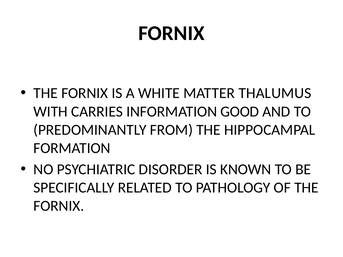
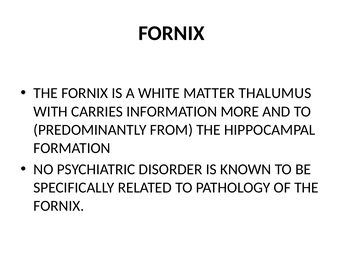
GOOD: GOOD -> MORE (240, 112)
